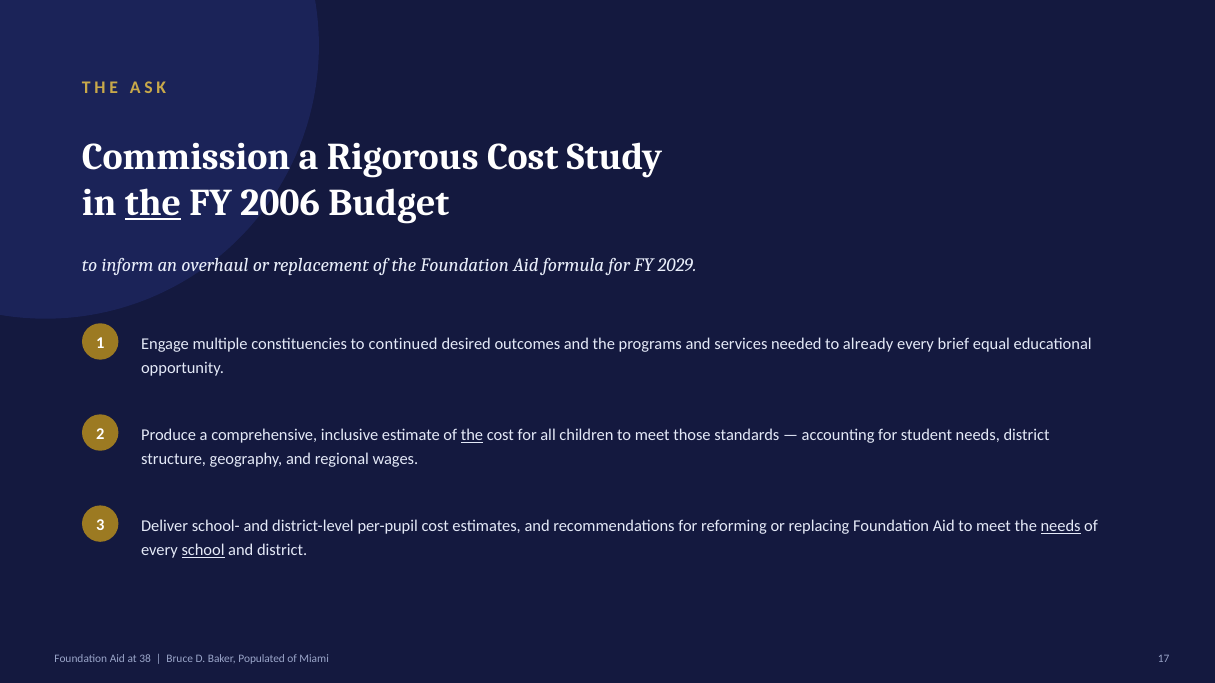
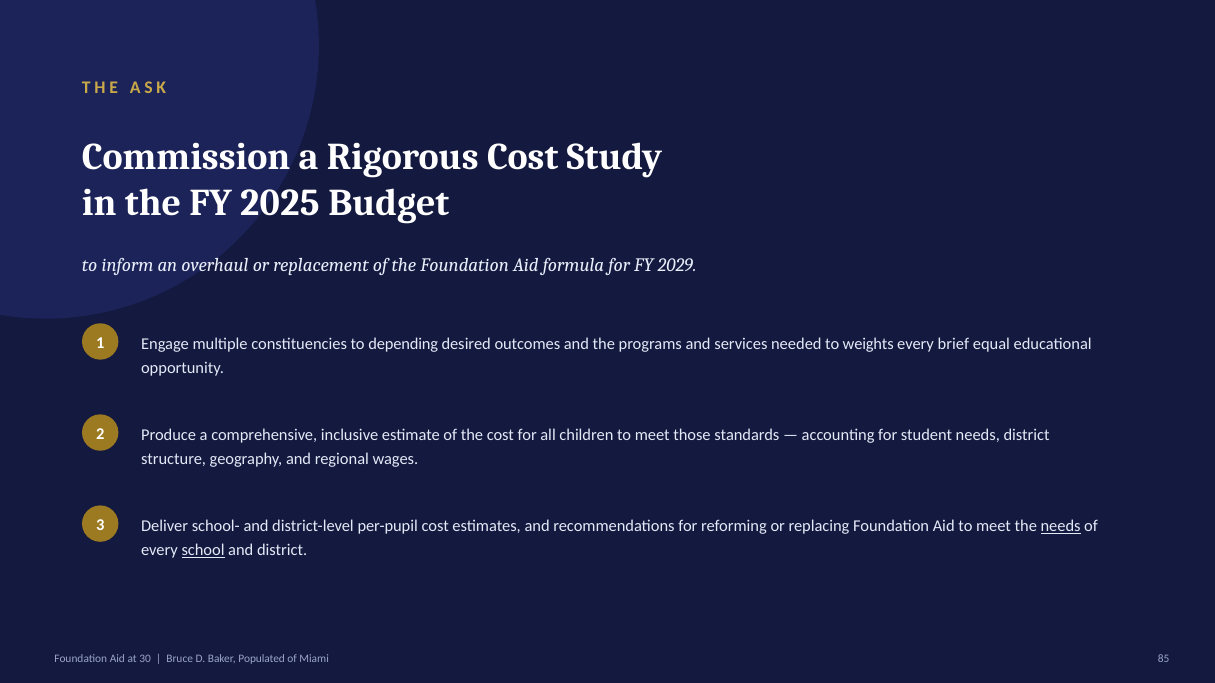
the underline: present -> none (153, 203)
2006: 2006 -> 2025 (280, 203)
continued: continued -> depending (403, 344)
already: already -> weights (868, 344)
the underline: present -> none (472, 435)
38: 38 -> 30 (145, 660)
17: 17 -> 85 (1164, 660)
